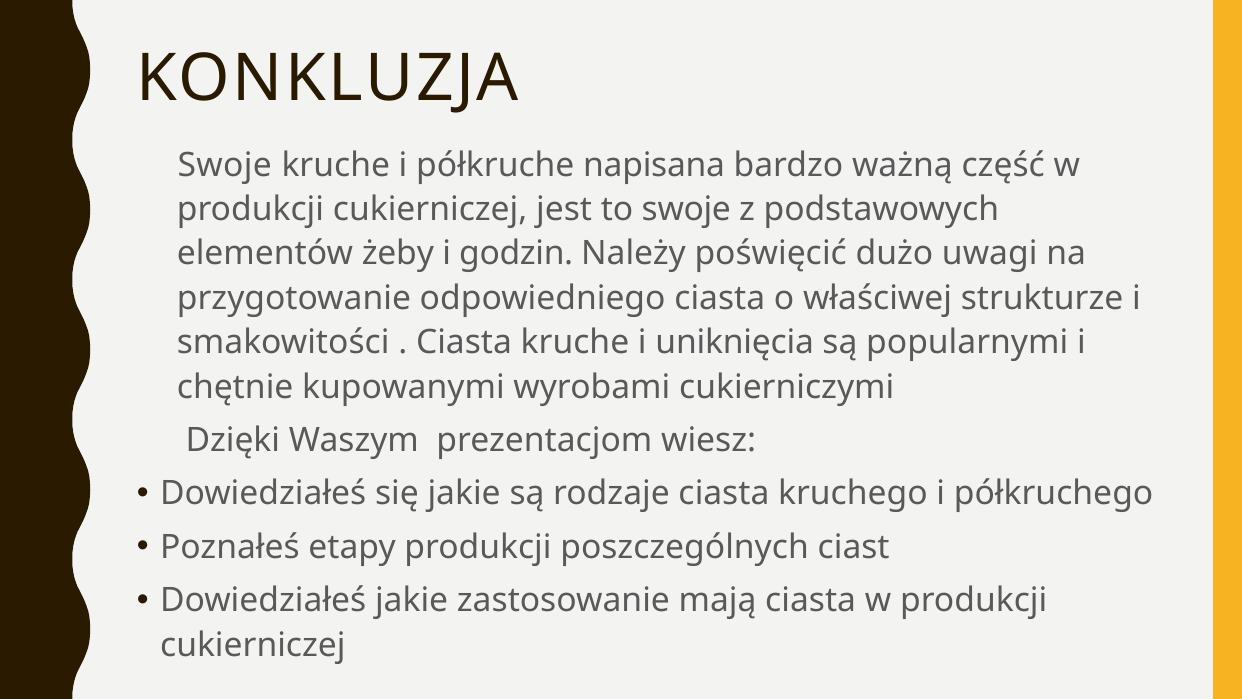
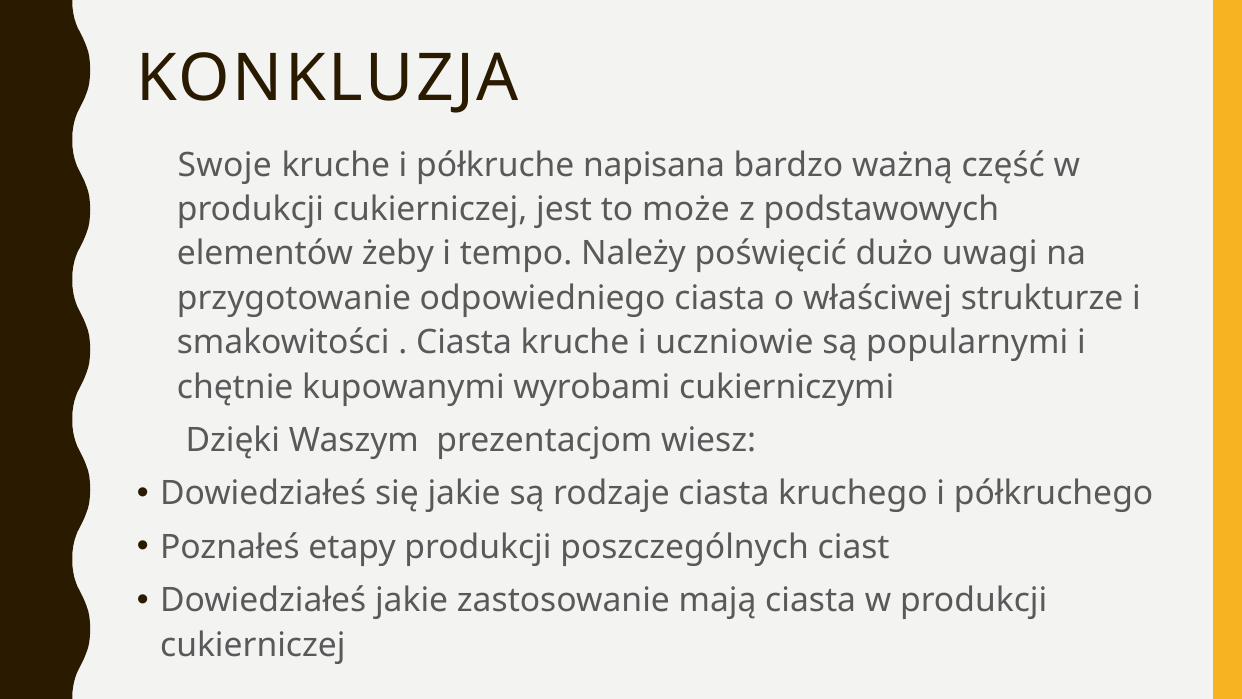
to swoje: swoje -> może (686, 209)
godzin: godzin -> tempo (516, 254)
uniknięcia: uniknięcia -> uczniowie (735, 342)
